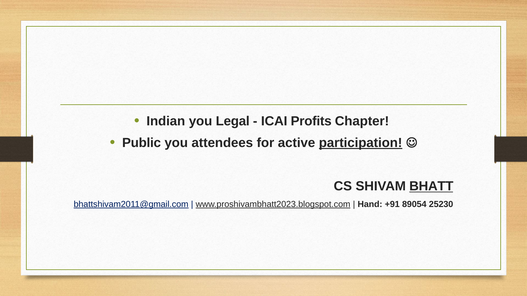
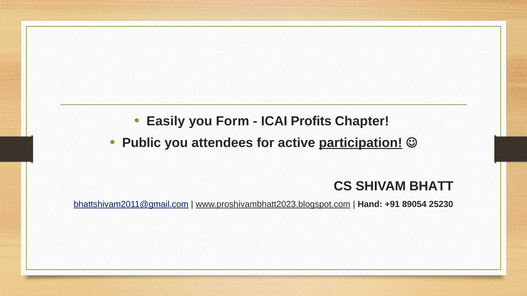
Indian: Indian -> Easily (166, 121)
Legal: Legal -> Form (233, 121)
BHATT underline: present -> none (431, 187)
